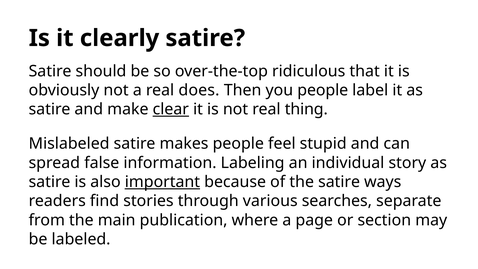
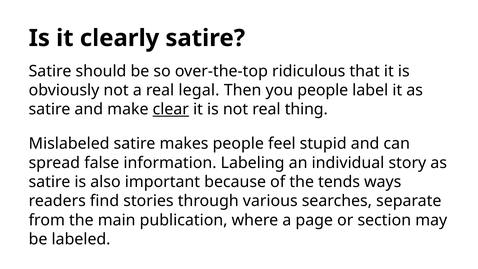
does: does -> legal (199, 90)
important underline: present -> none (162, 182)
the satire: satire -> tends (339, 182)
